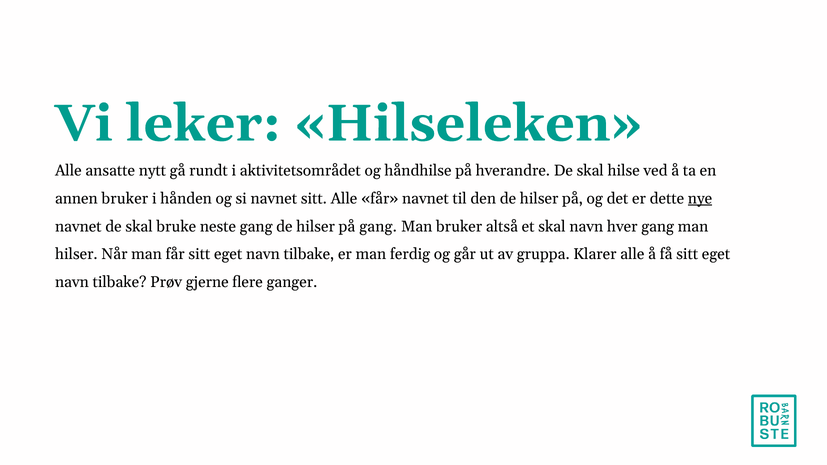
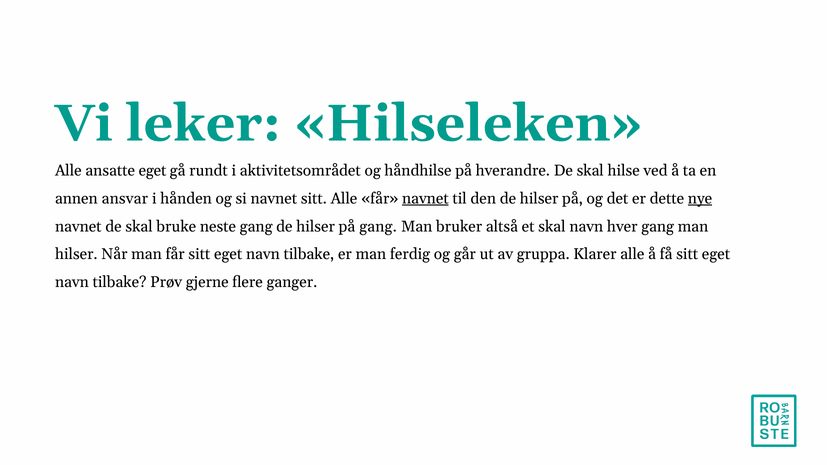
ansatte nytt: nytt -> eget (153, 171)
annen bruker: bruker -> ansvar (125, 199)
navnet underline: none -> present (425, 199)
